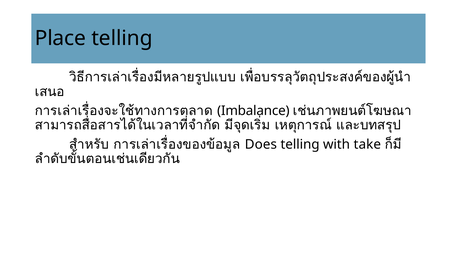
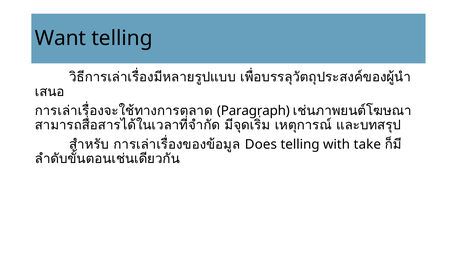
Place: Place -> Want (60, 38)
Imbalance: Imbalance -> Paragraph (253, 111)
